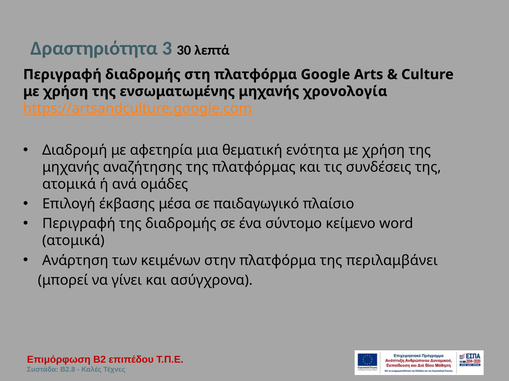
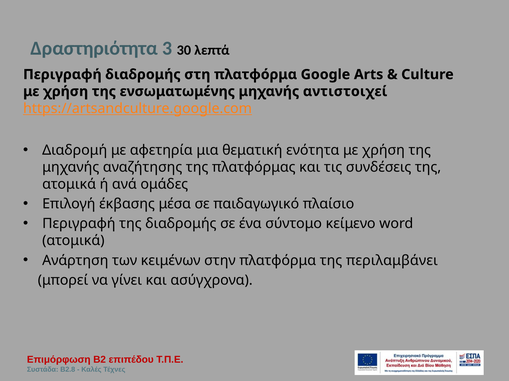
χρονολογία: χρονολογία -> αντιστοιχεί (345, 92)
